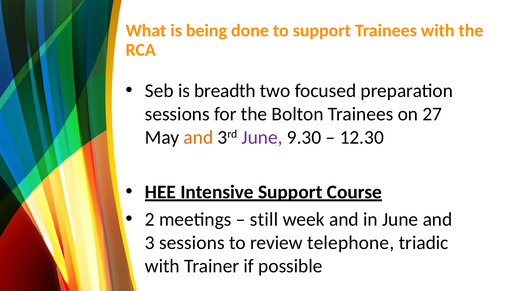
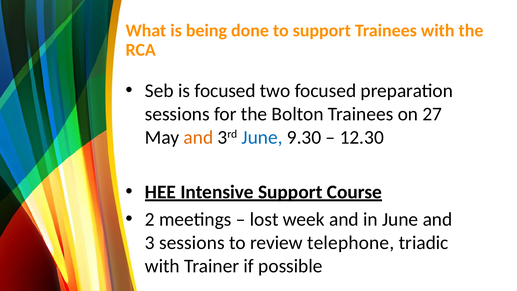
is breadth: breadth -> focused (225, 91)
June colour: purple -> blue (262, 137)
still: still -> lost (264, 219)
